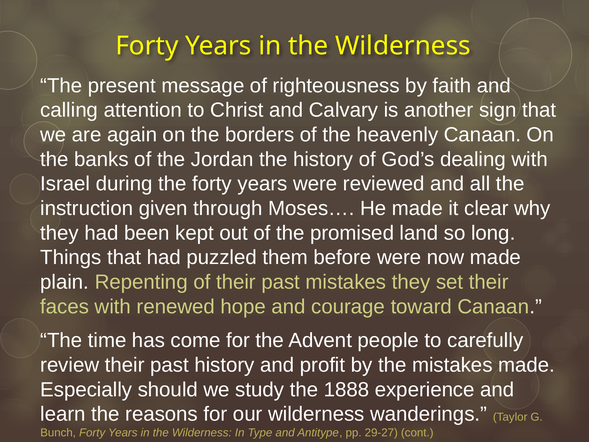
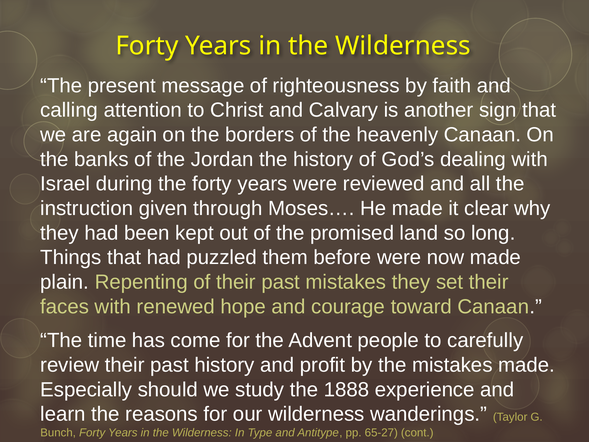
29-27: 29-27 -> 65-27 (381, 432)
